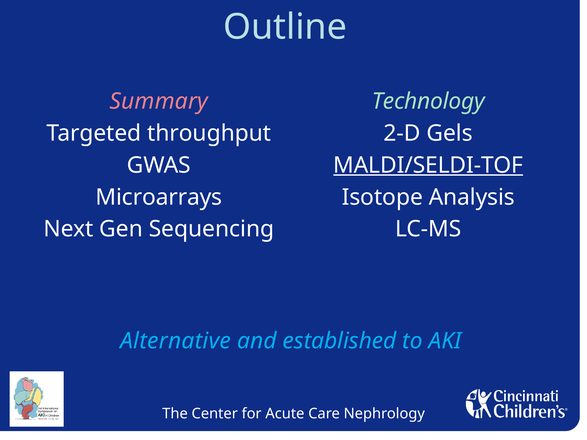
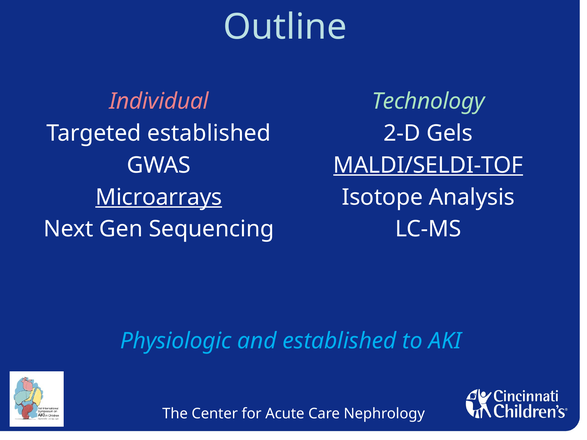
Summary: Summary -> Individual (159, 101)
Targeted throughput: throughput -> established (209, 133)
Microarrays underline: none -> present (159, 197)
Alternative: Alternative -> Physiologic (176, 341)
